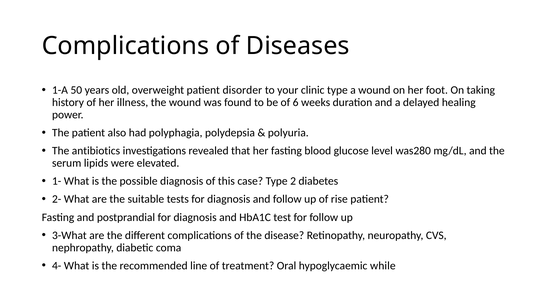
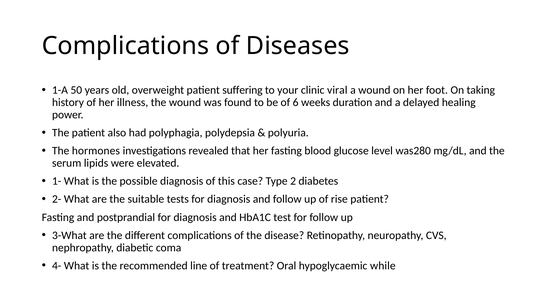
disorder: disorder -> suffering (242, 90)
clinic type: type -> viral (337, 90)
antibiotics: antibiotics -> hormones (96, 151)
